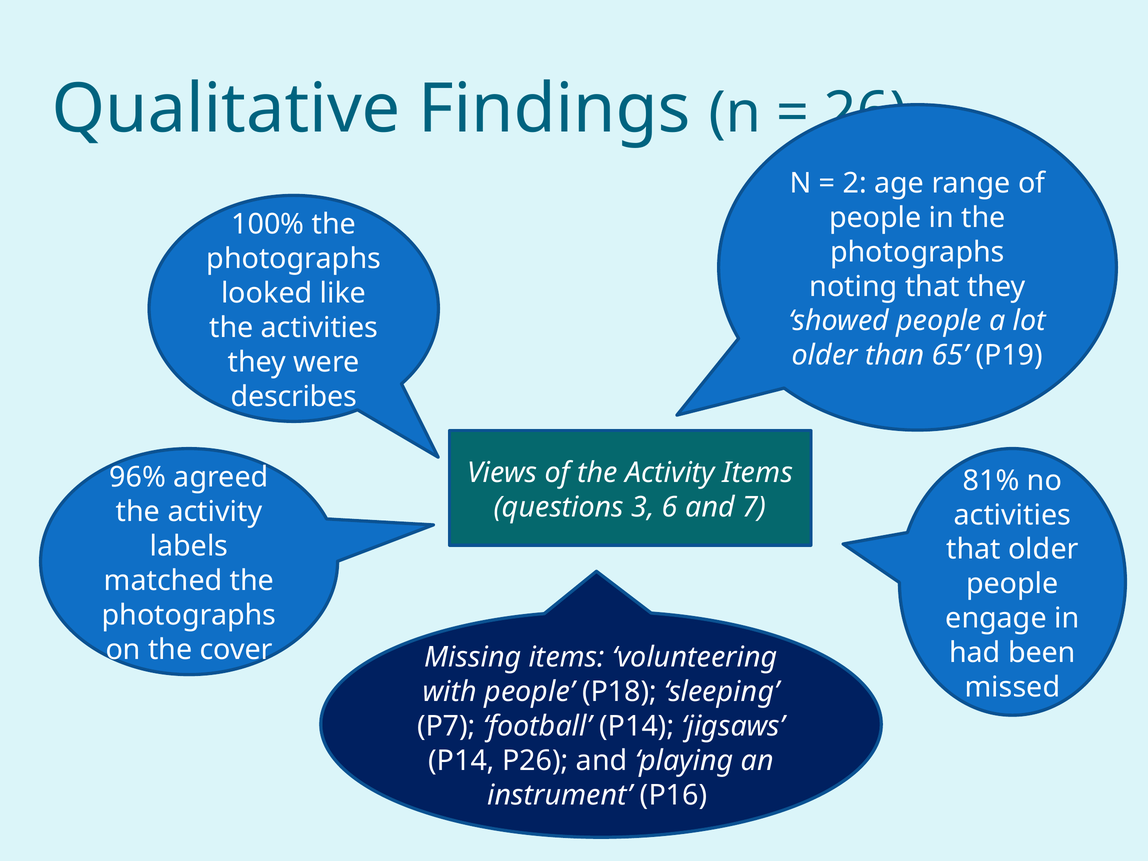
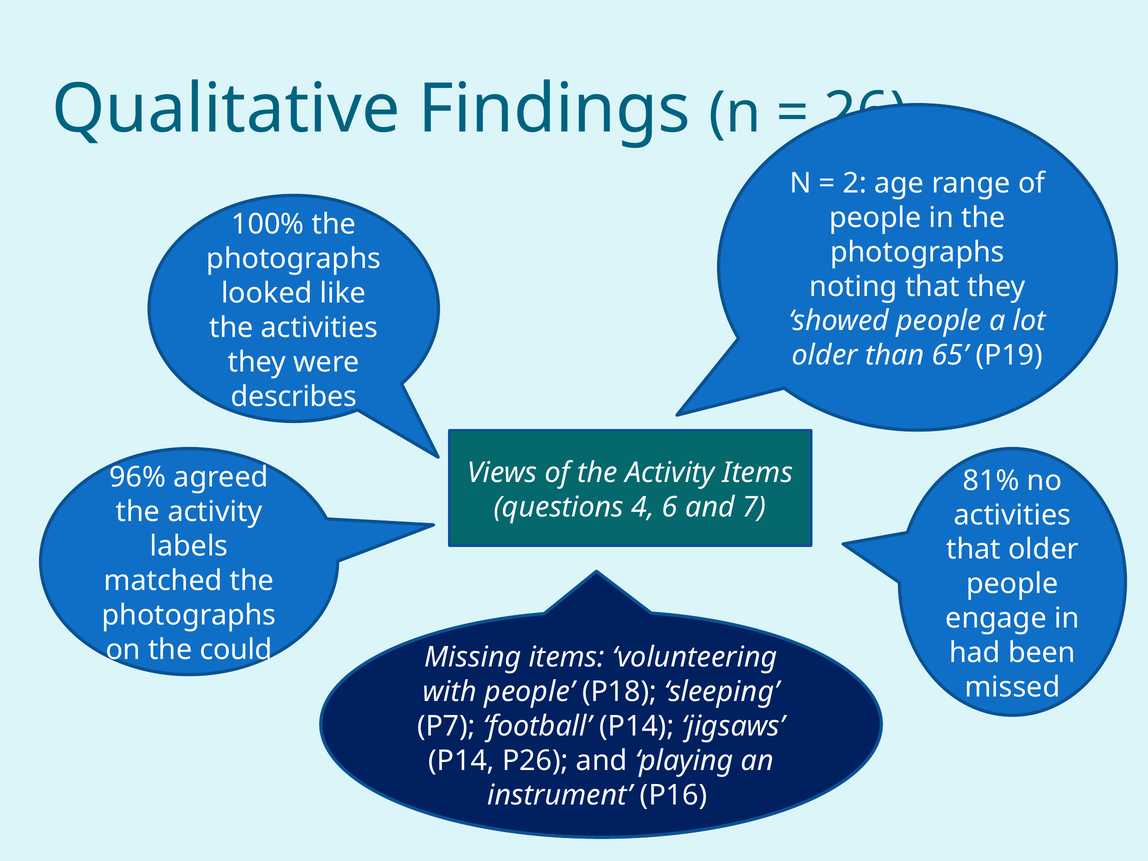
3: 3 -> 4 (643, 507)
cover: cover -> could (236, 650)
